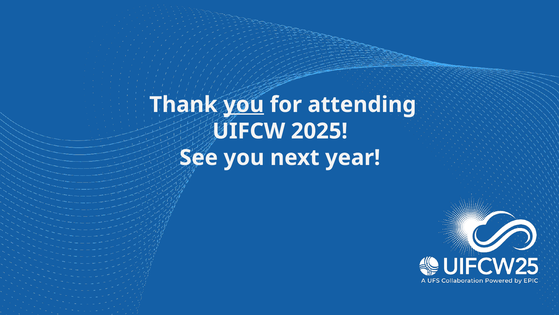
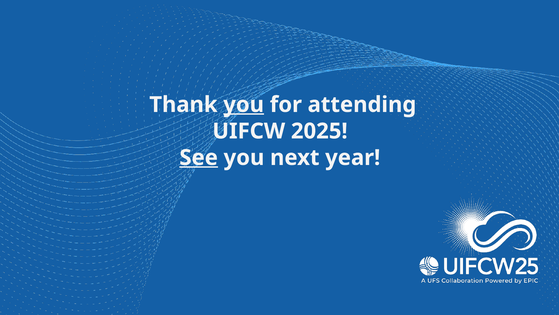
See underline: none -> present (199, 157)
